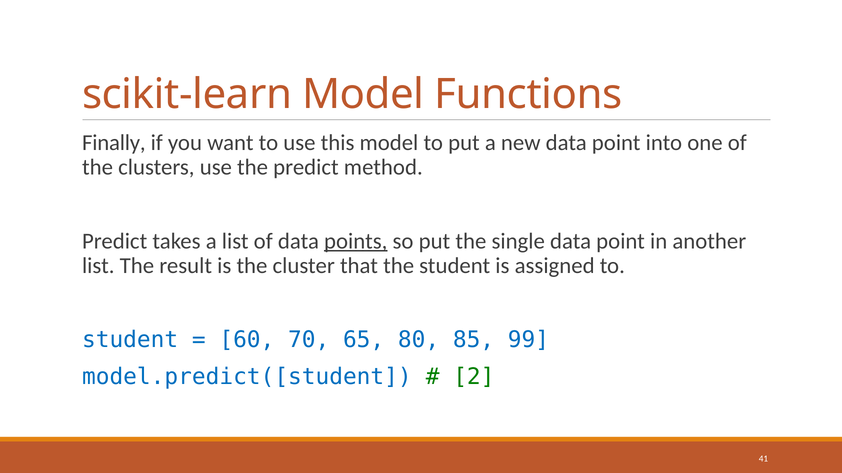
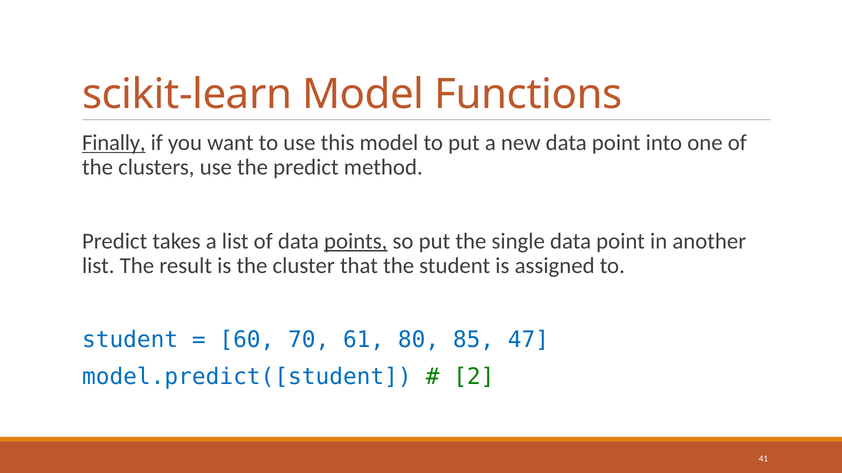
Finally underline: none -> present (114, 143)
65: 65 -> 61 (364, 340)
99: 99 -> 47 (528, 340)
